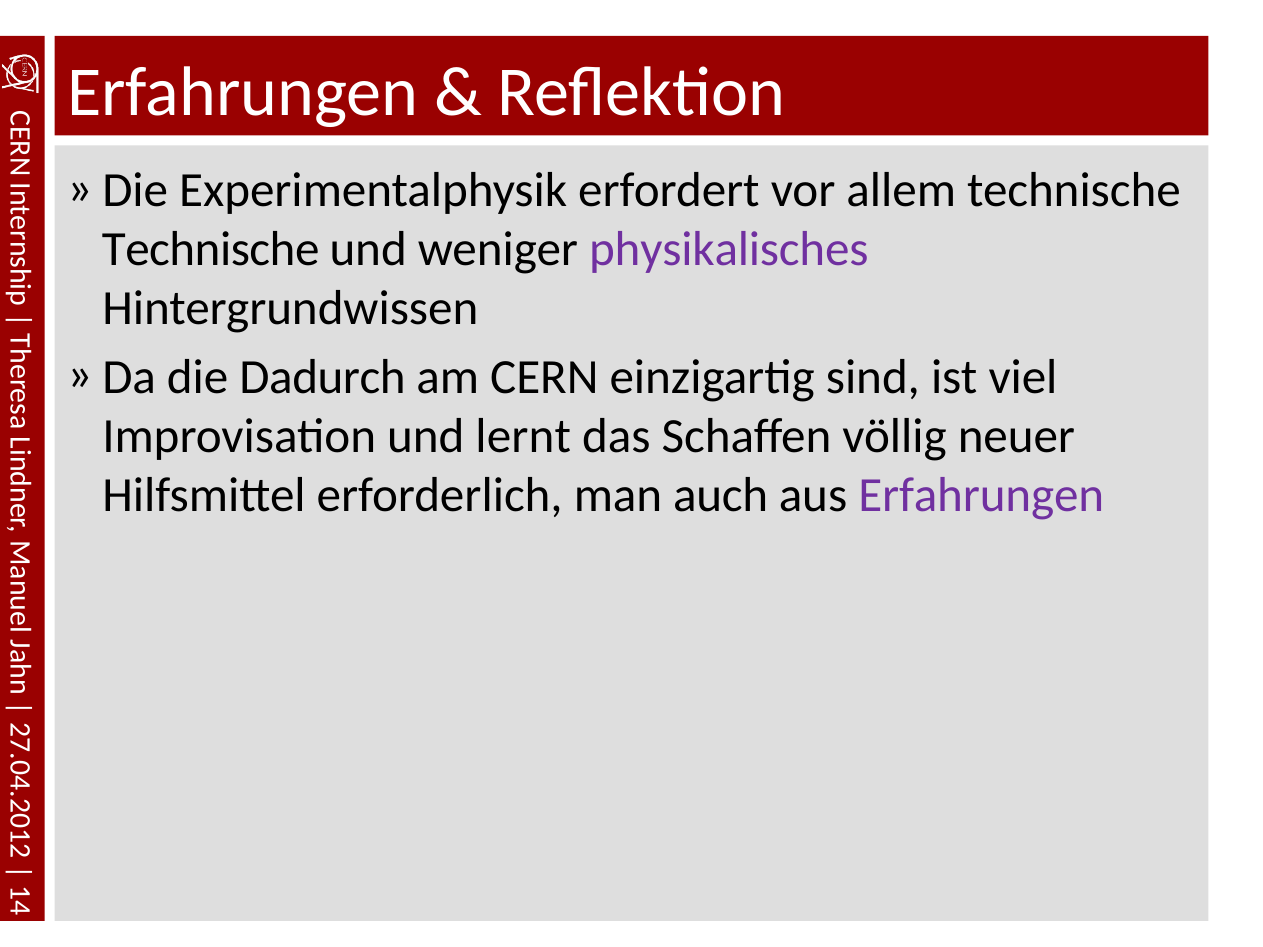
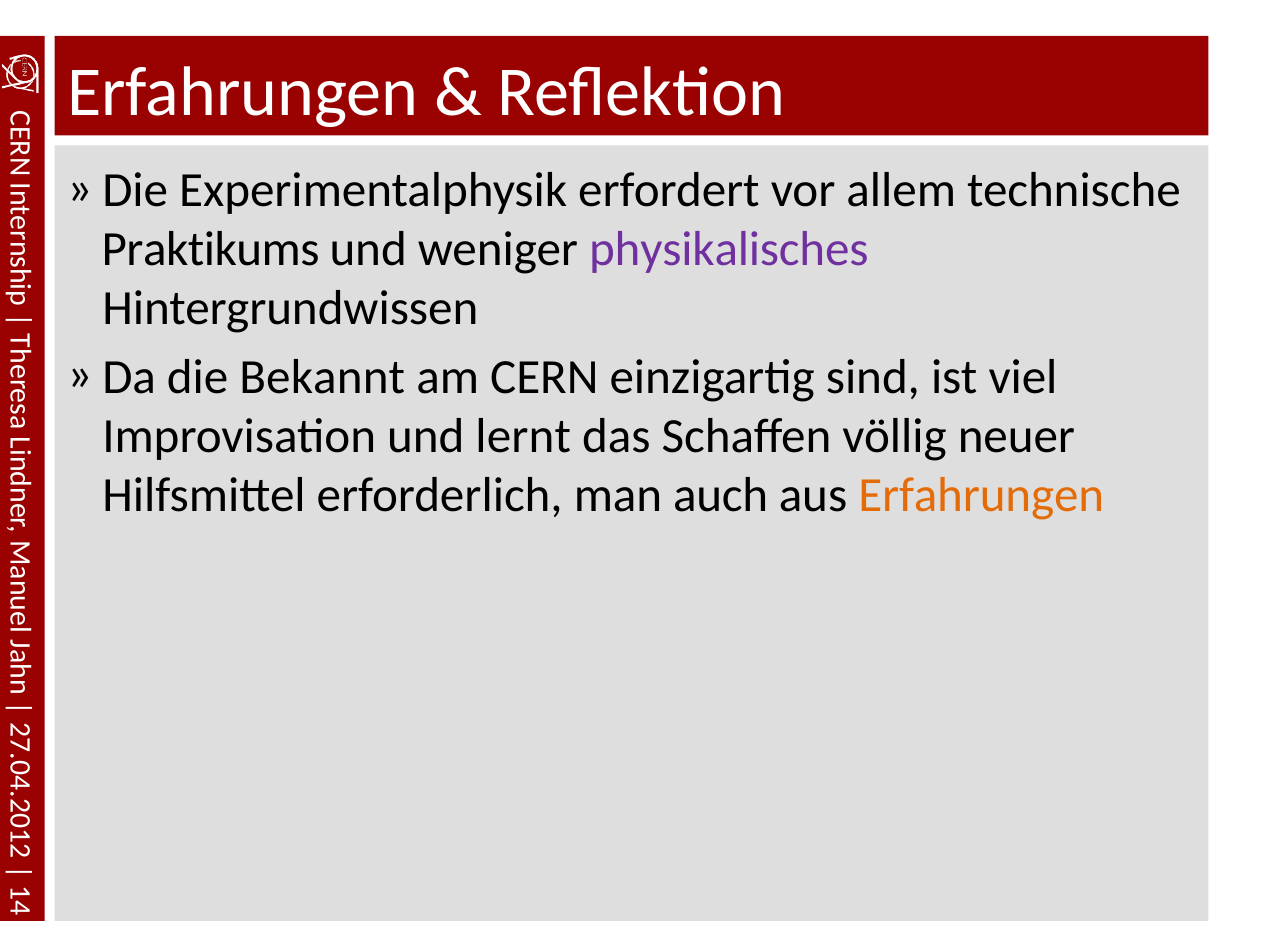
Technische: Technische -> Praktikums (211, 250)
Dadurch: Dadurch -> Bekannt (322, 378)
Erfahrungen colour: purple -> orange (981, 495)
